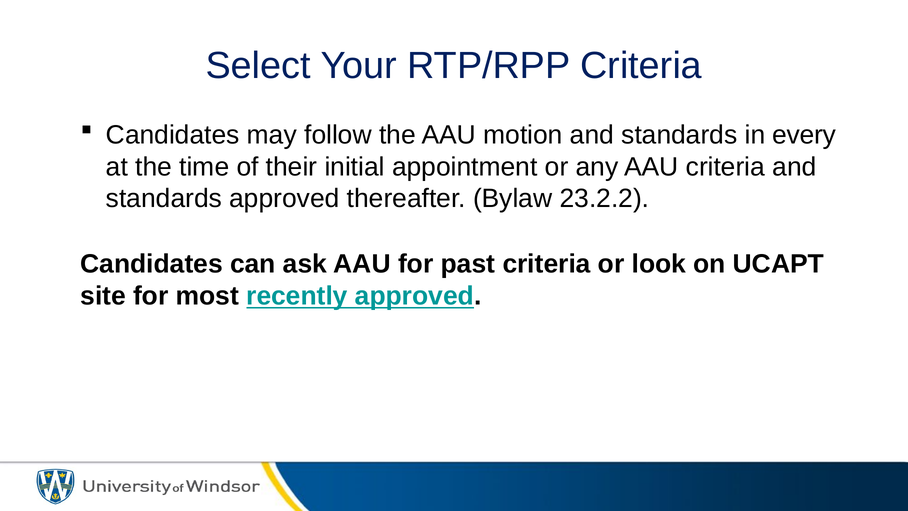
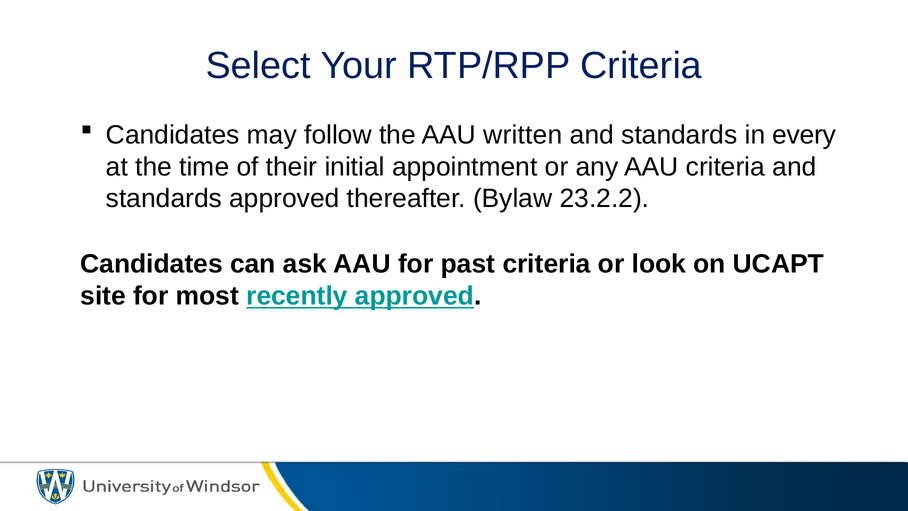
motion: motion -> written (523, 135)
